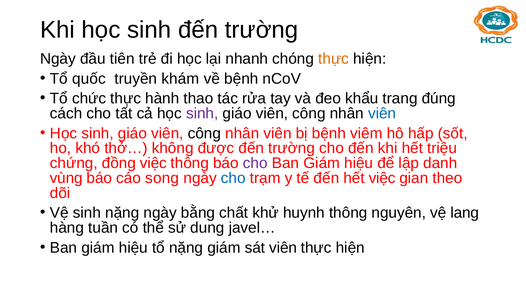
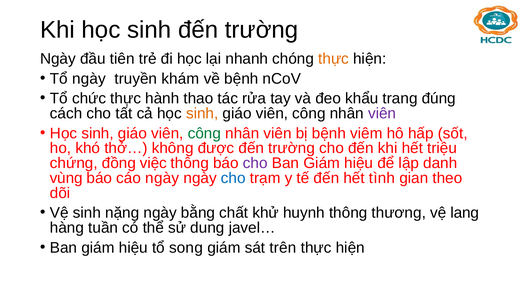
Tổ quốc: quốc -> ngày (89, 79)
sinh colour: purple -> orange (202, 113)
viên colour: blue -> purple (382, 113)
công colour: black -> green (204, 133)
cáo song: song -> ngày (162, 178)
hết việc: việc -> tình (382, 178)
nguyên: nguyên -> thương (399, 213)
tổ nặng: nặng -> song (186, 248)
sát viên: viên -> trên (283, 248)
